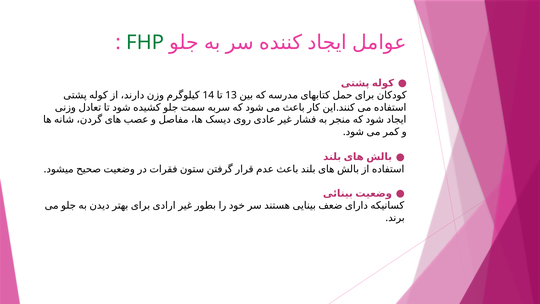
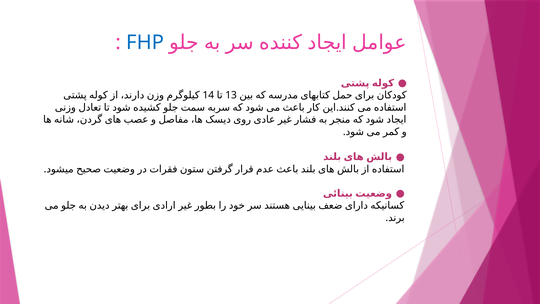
FHP colour: green -> blue (145, 43)
